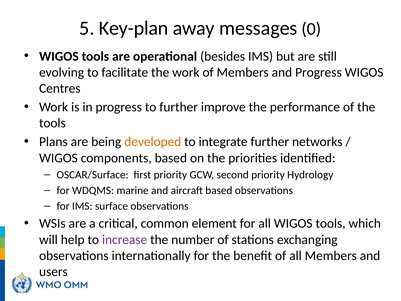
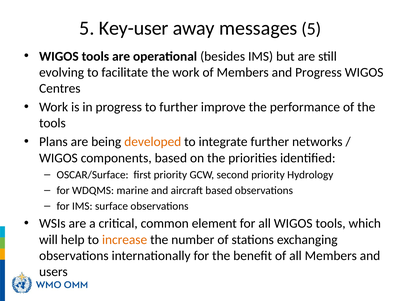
Key-plan: Key-plan -> Key-user (134, 28)
messages 0: 0 -> 5 (311, 29)
increase colour: purple -> orange (125, 239)
